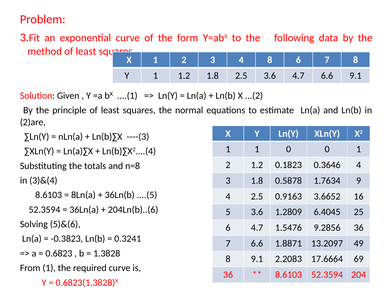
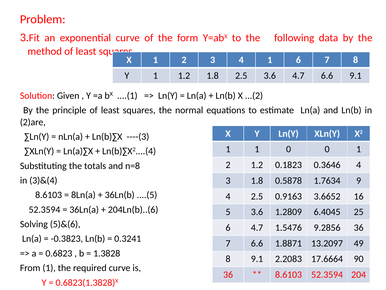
4 8: 8 -> 1 (270, 60)
69: 69 -> 90 (359, 259)
